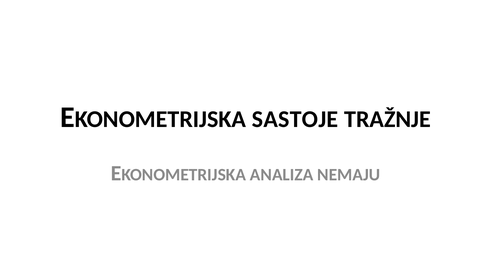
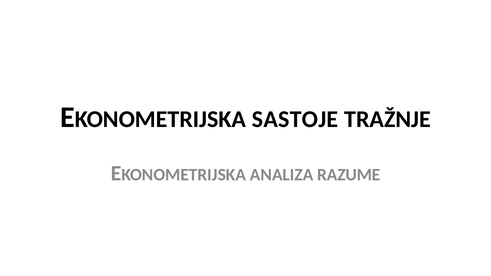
NEMAJU: NEMAJU -> RAZUME (349, 175)
